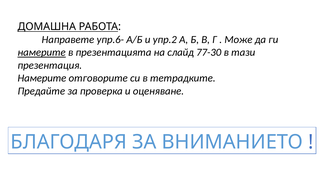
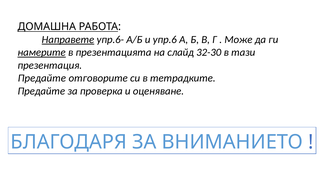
Направете underline: none -> present (68, 39)
упр.2: упр.2 -> упр.6 (165, 39)
77-30: 77-30 -> 32-30 (209, 52)
Намерите: Намерите -> Предайте (42, 78)
